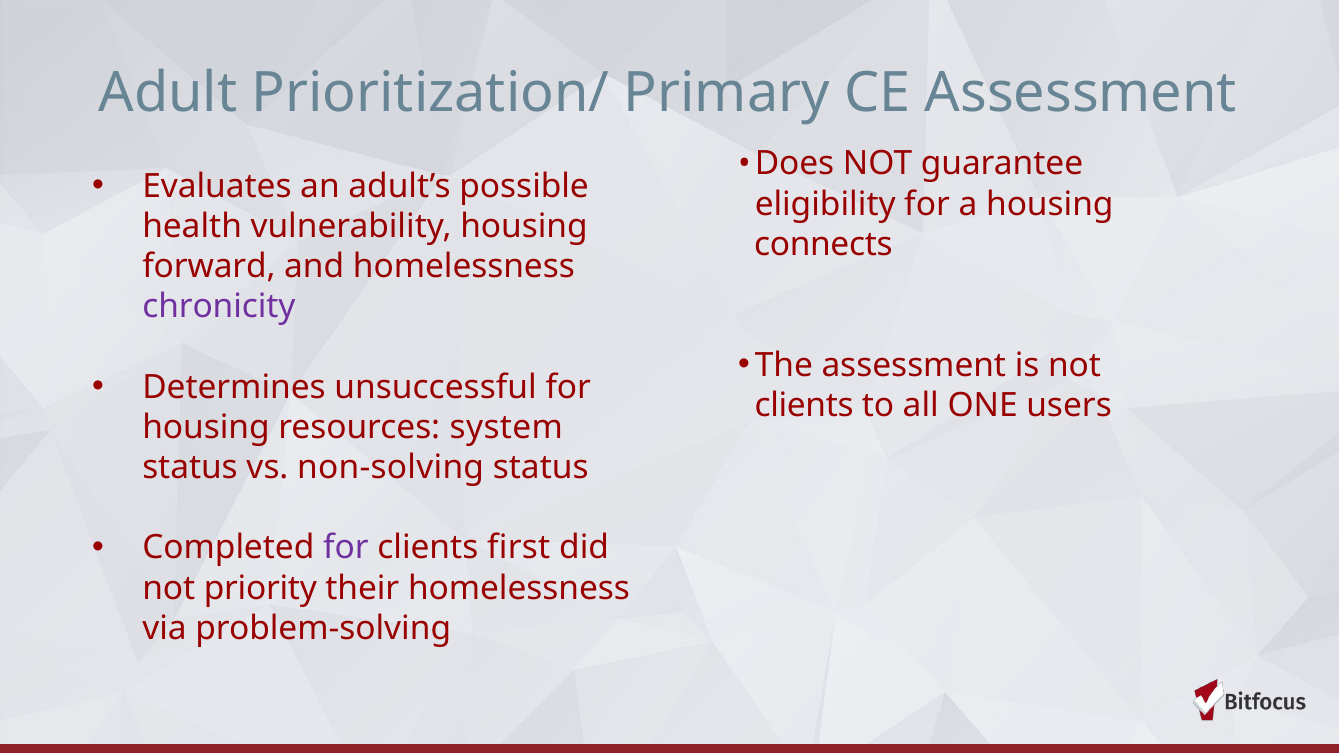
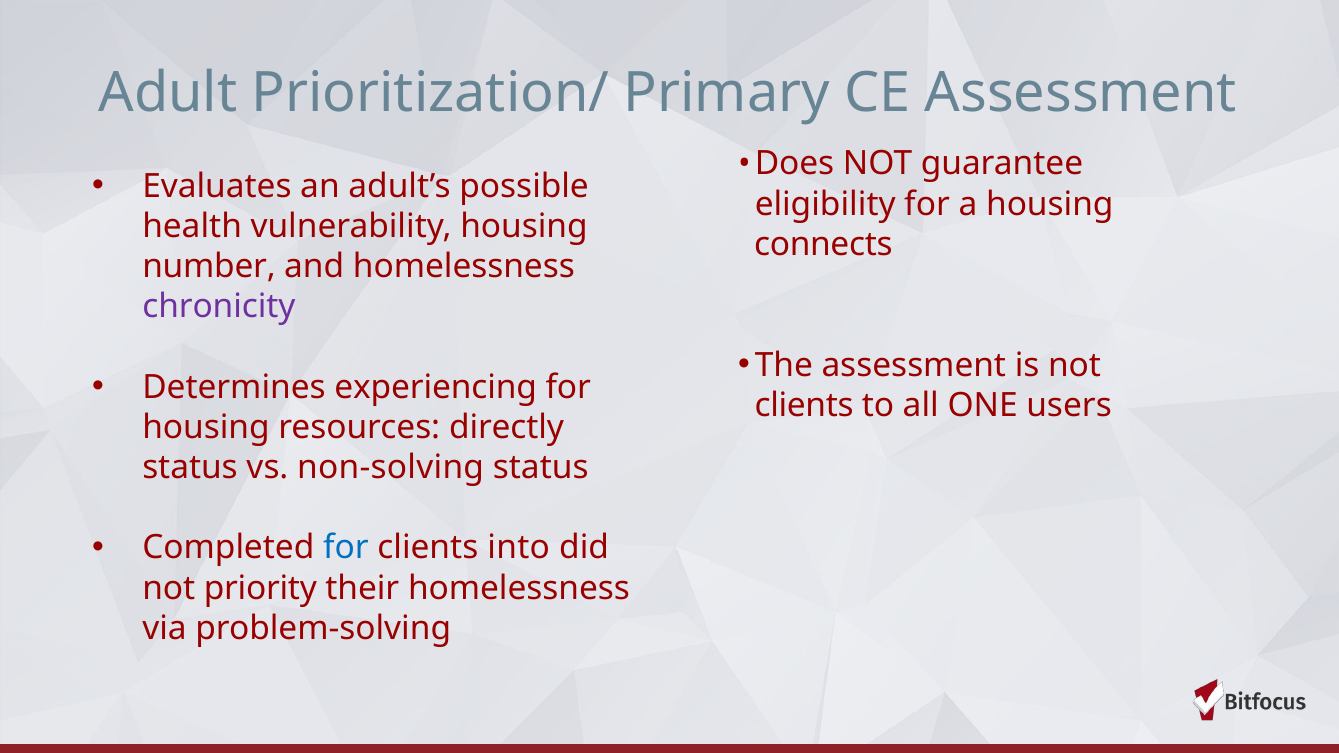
forward: forward -> number (209, 267)
unsuccessful: unsuccessful -> experiencing (436, 387)
system: system -> directly (507, 428)
for colour: purple -> blue (346, 548)
first: first -> into (519, 548)
